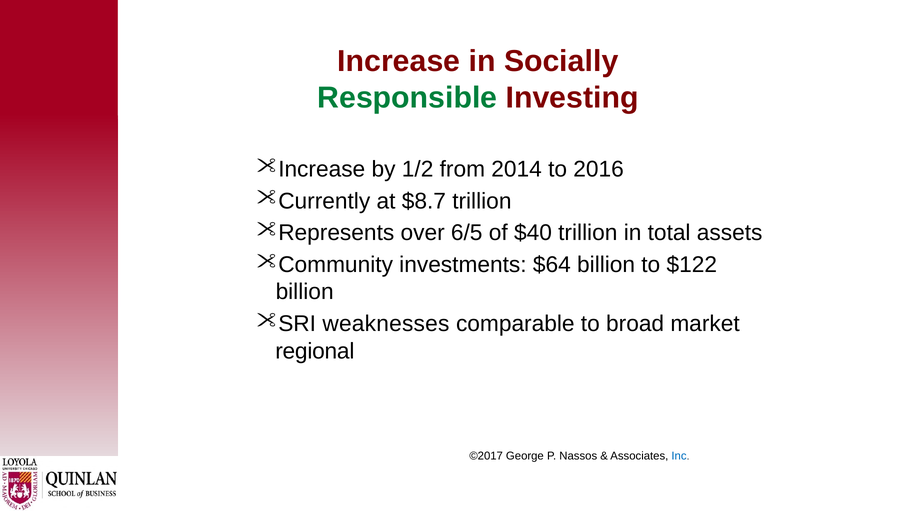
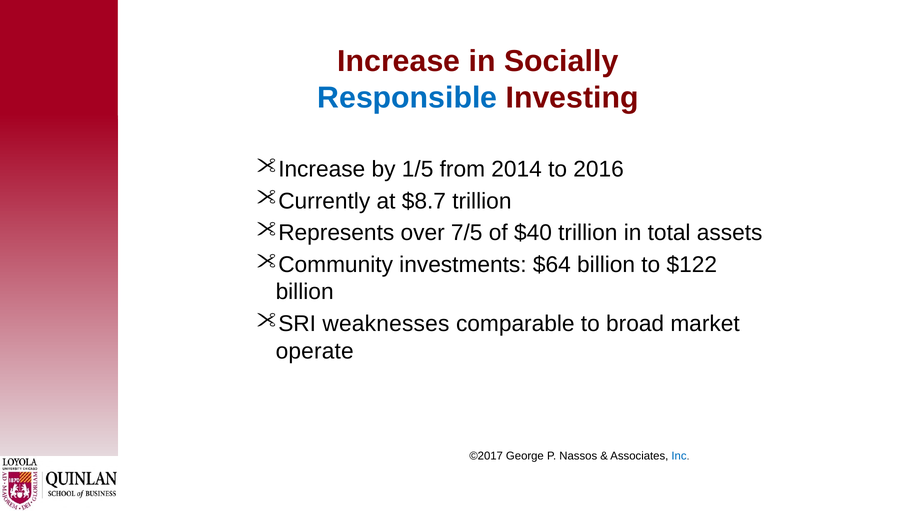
Responsible colour: green -> blue (407, 98)
1/2: 1/2 -> 1/5 (418, 169)
6/5: 6/5 -> 7/5 (467, 233)
regional: regional -> operate (315, 351)
